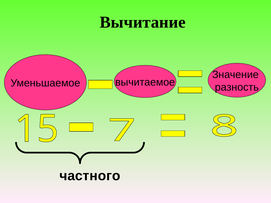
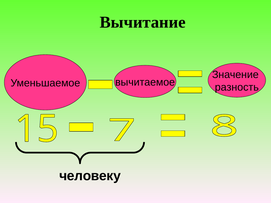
частного: частного -> человеку (90, 176)
